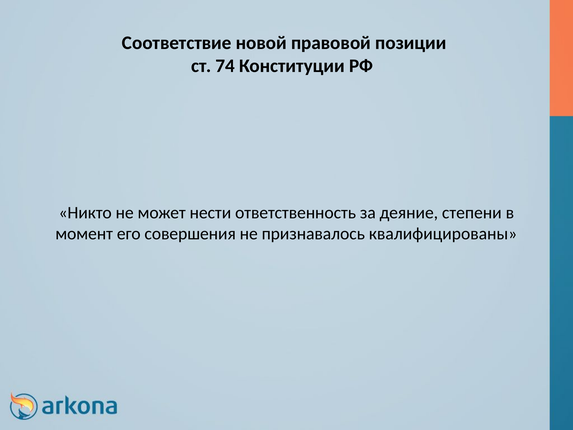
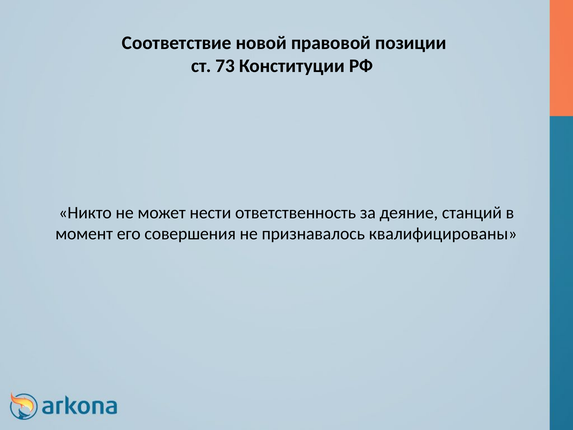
74: 74 -> 73 (225, 66)
степени: степени -> станций (472, 213)
